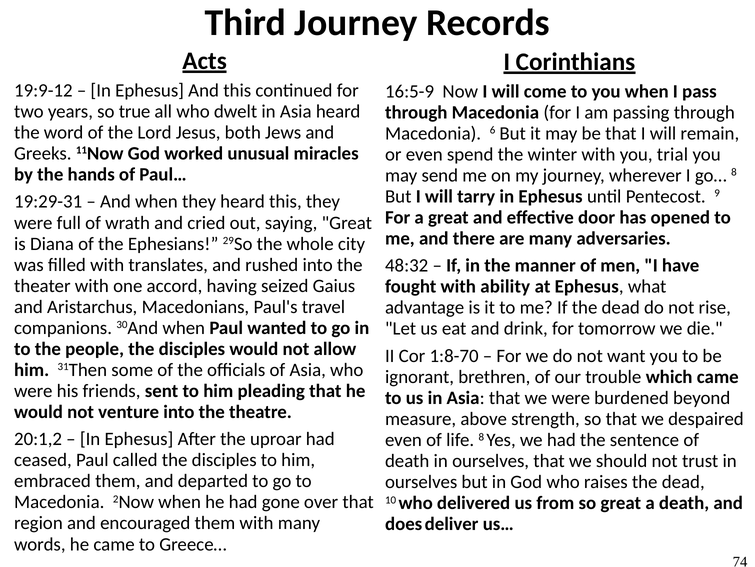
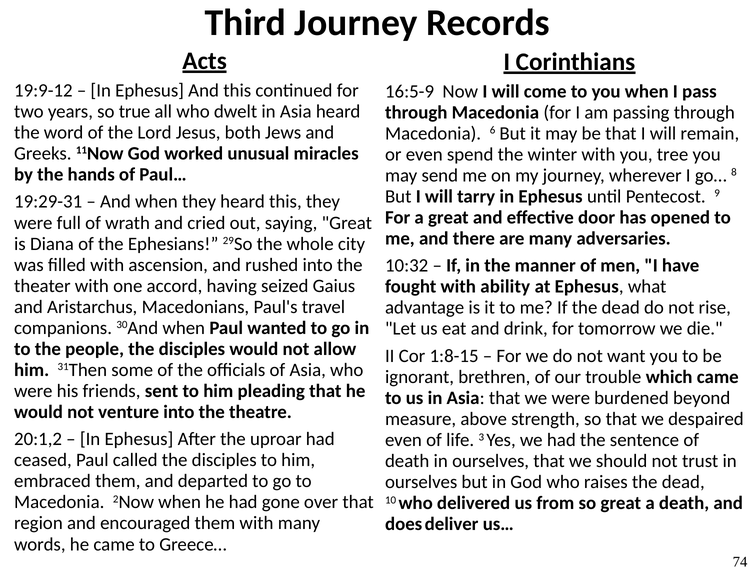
trial: trial -> tree (673, 154)
translates: translates -> ascension (168, 264)
48:32: 48:32 -> 10:32 (407, 265)
1:8-70: 1:8-70 -> 1:8-15 (454, 356)
life 8: 8 -> 3 (481, 436)
